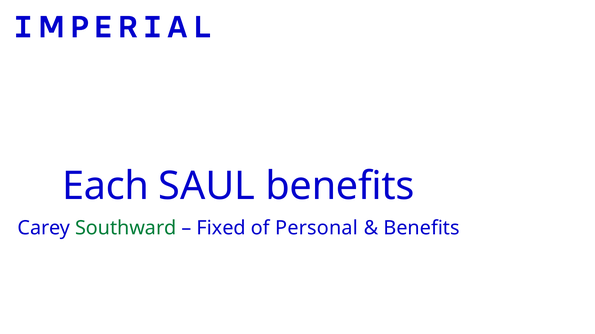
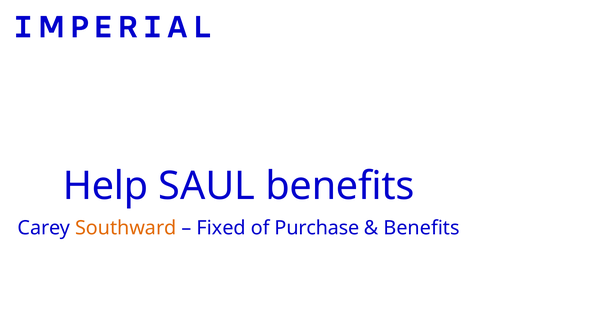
Each: Each -> Help (105, 186)
Southward colour: green -> orange (126, 228)
Personal: Personal -> Purchase (317, 228)
